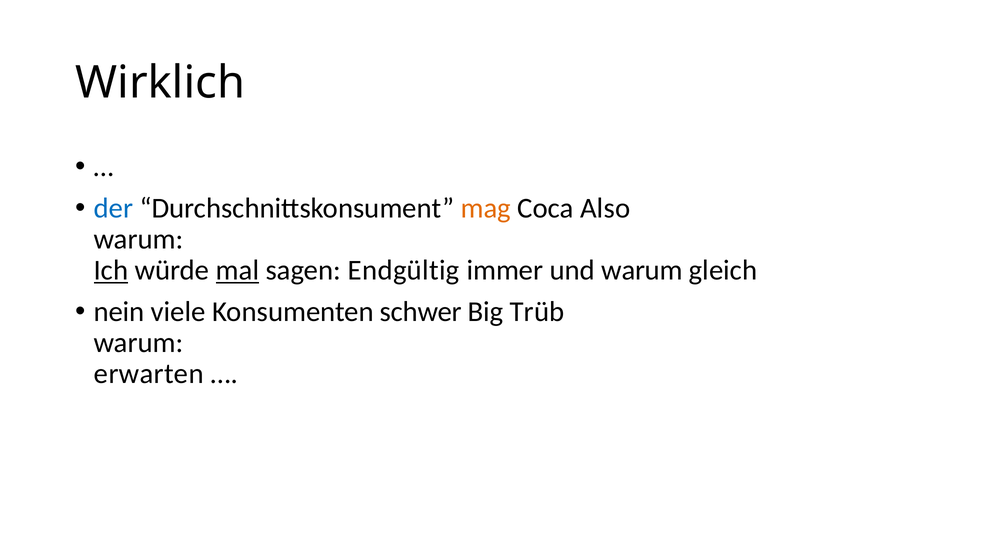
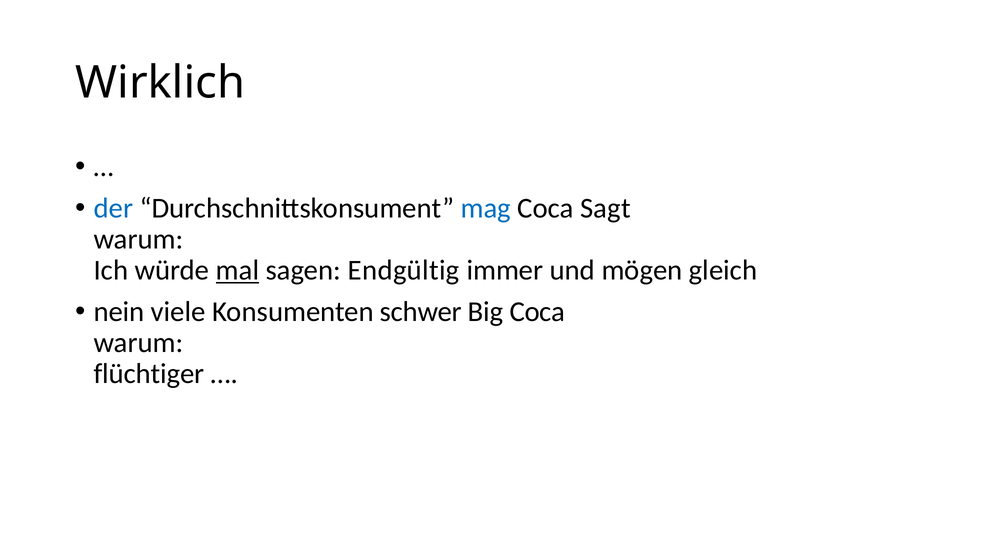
mag colour: orange -> blue (486, 208)
Also: Also -> Sagt (605, 208)
Ich underline: present -> none (111, 270)
und warum: warum -> mögen (642, 270)
Big Trüb: Trüb -> Coca (537, 312)
erwarten: erwarten -> flüchtiger (149, 374)
